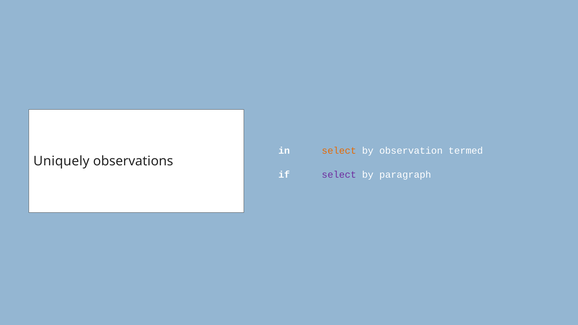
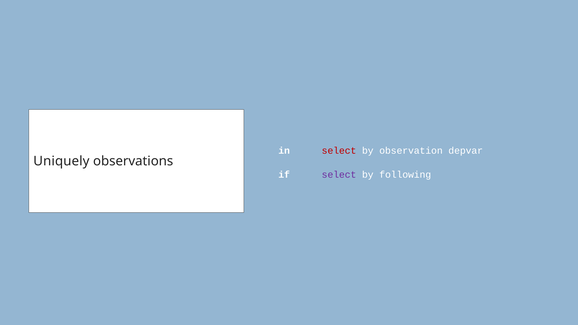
select colour: orange -> red (339, 151)
termed: termed -> depvar (466, 151)
paragraph: paragraph -> following (405, 175)
